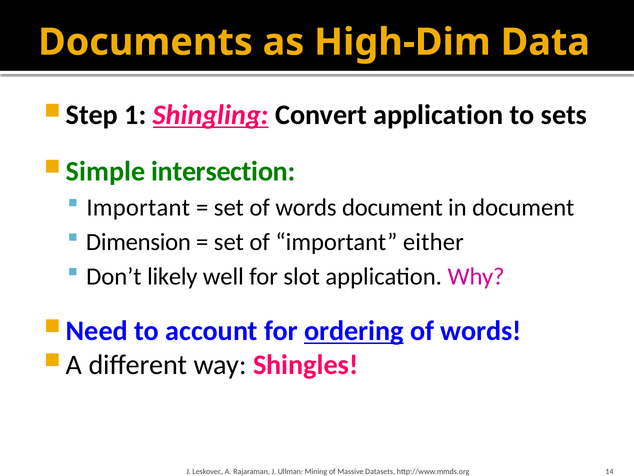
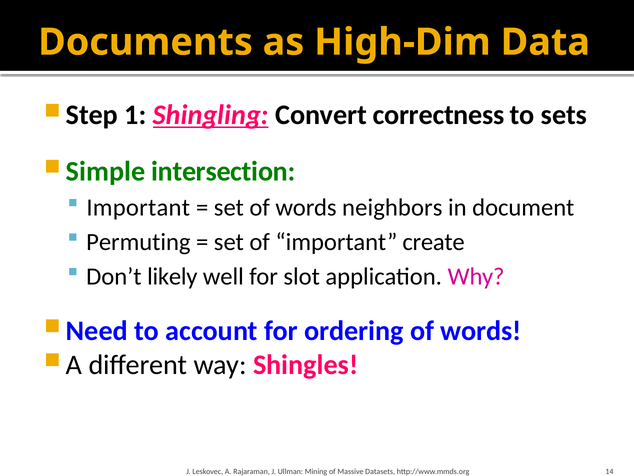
Convert application: application -> correctness (439, 115)
words document: document -> neighbors (392, 207)
Dimension: Dimension -> Permuting (138, 242)
either: either -> create (434, 242)
ordering underline: present -> none (354, 331)
